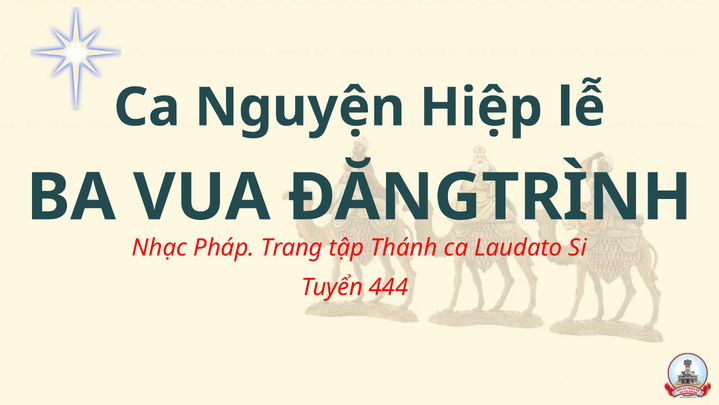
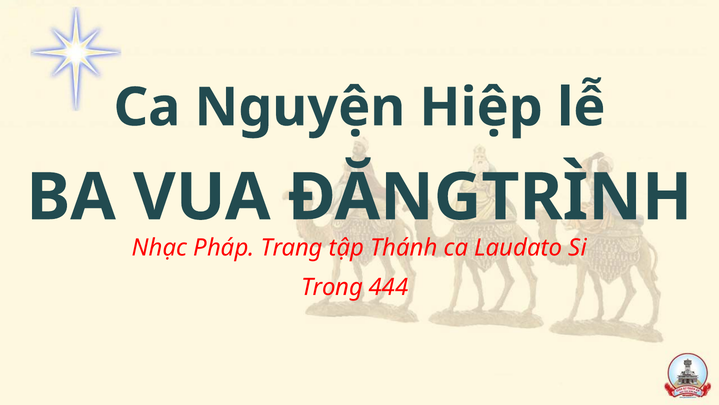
Tuyển: Tuyển -> Trong (332, 287)
